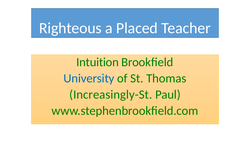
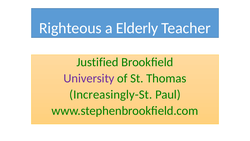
Placed: Placed -> Elderly (137, 28)
Intuition: Intuition -> Justified (98, 62)
University colour: blue -> purple (89, 78)
